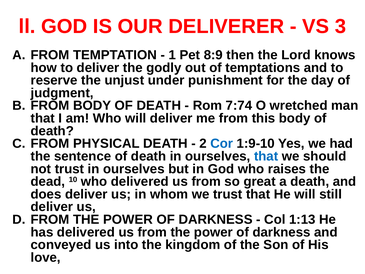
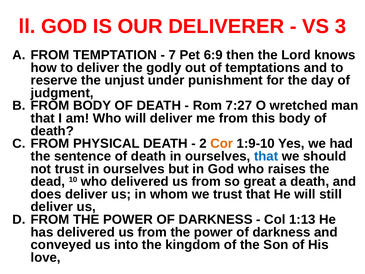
1: 1 -> 7 (172, 55)
8:9: 8:9 -> 6:9 (213, 55)
7:74: 7:74 -> 7:27 (239, 106)
Cor colour: blue -> orange (222, 143)
